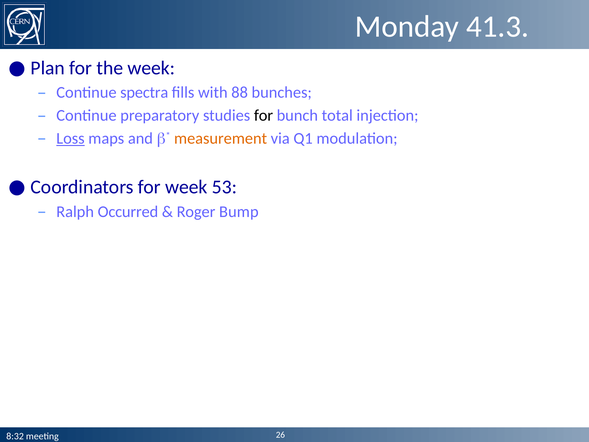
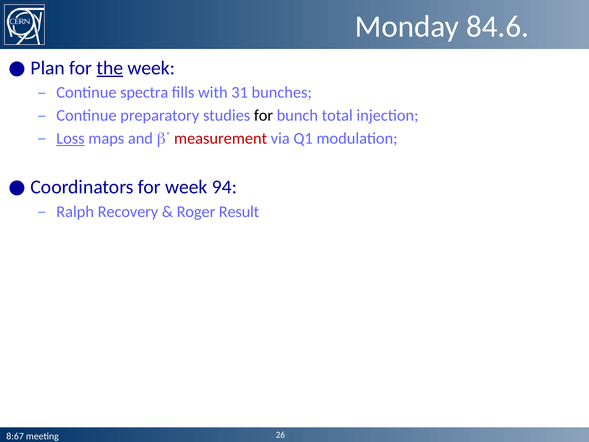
41.3: 41.3 -> 84.6 (497, 27)
the underline: none -> present (110, 68)
88: 88 -> 31 (240, 92)
measurement colour: orange -> red (221, 138)
53: 53 -> 94 (224, 187)
Occurred: Occurred -> Recovery (128, 212)
Bump: Bump -> Result (239, 212)
8:32: 8:32 -> 8:67 (15, 436)
